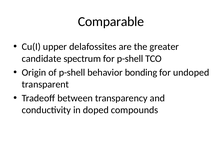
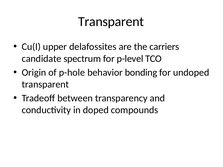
Comparable: Comparable -> Transparent (111, 22)
greater: greater -> carriers (164, 47)
for p-shell: p-shell -> p-level (130, 59)
of p-shell: p-shell -> p-hole (72, 73)
